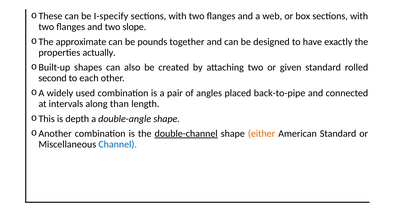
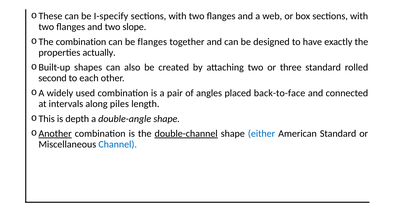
The approximate: approximate -> combination (81, 42)
be pounds: pounds -> flanges (152, 42)
given: given -> three (291, 67)
back-to-pipe: back-to-pipe -> back-to-face (280, 93)
than: than -> piles (119, 104)
Another underline: none -> present (55, 134)
either colour: orange -> blue (262, 134)
